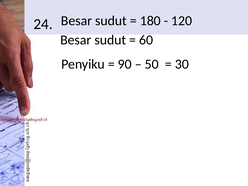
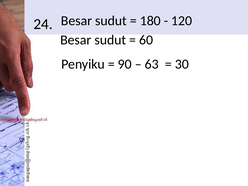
50: 50 -> 63 (152, 64)
